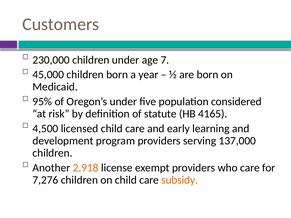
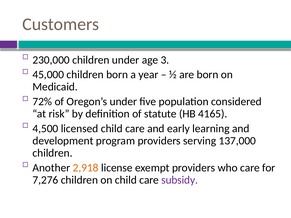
7: 7 -> 3 (165, 60)
95%: 95% -> 72% (42, 102)
subsidy colour: orange -> purple (180, 180)
